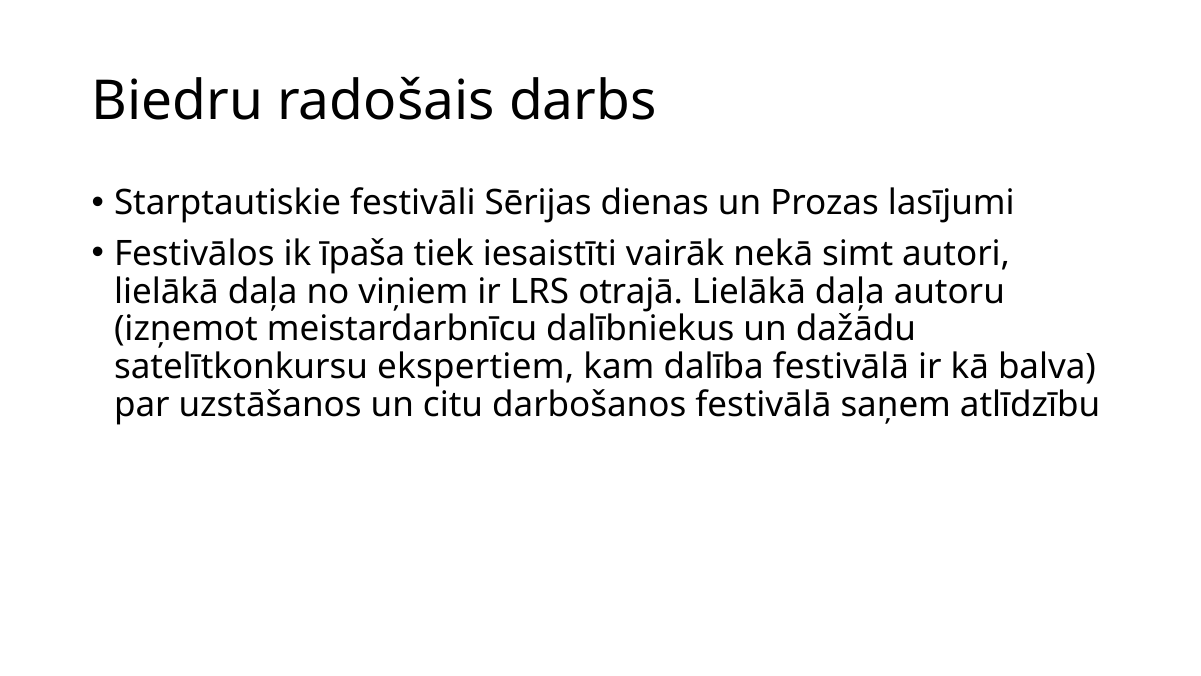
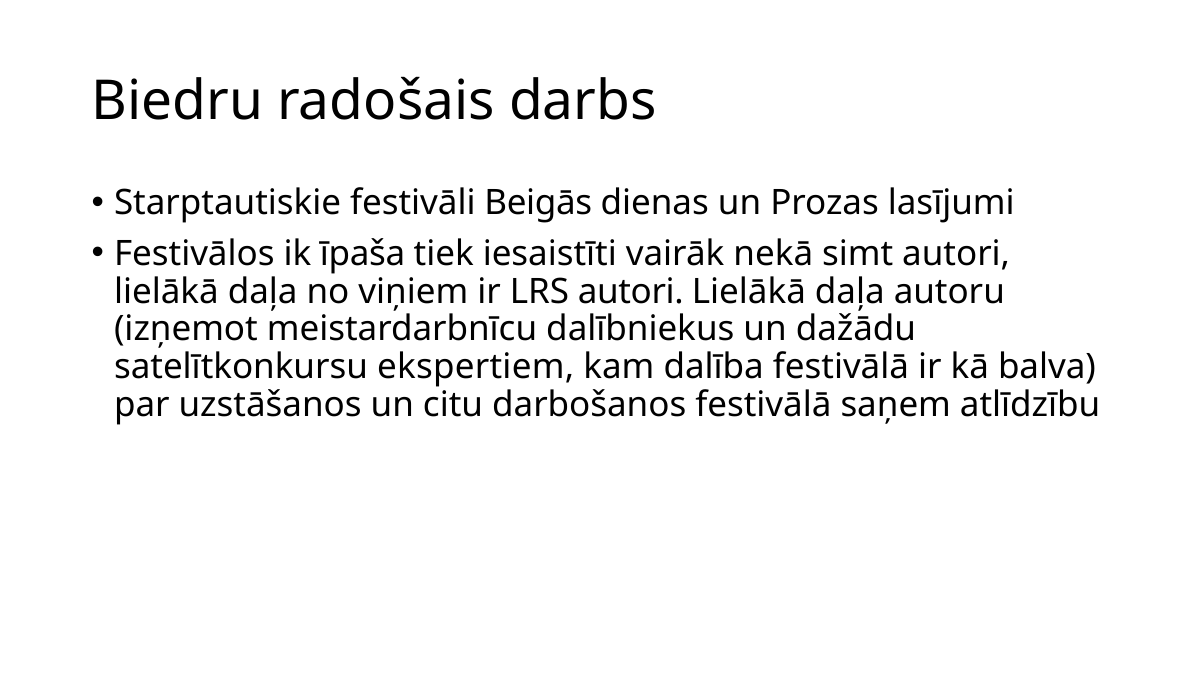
Sērijas: Sērijas -> Beigās (538, 203)
LRS otrajā: otrajā -> autori (631, 291)
